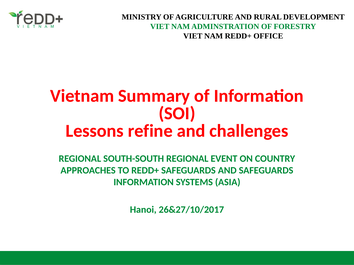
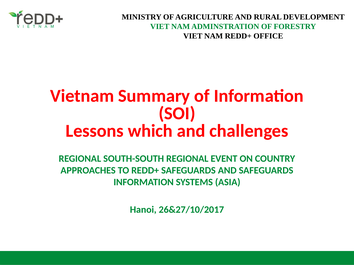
refine: refine -> which (150, 131)
